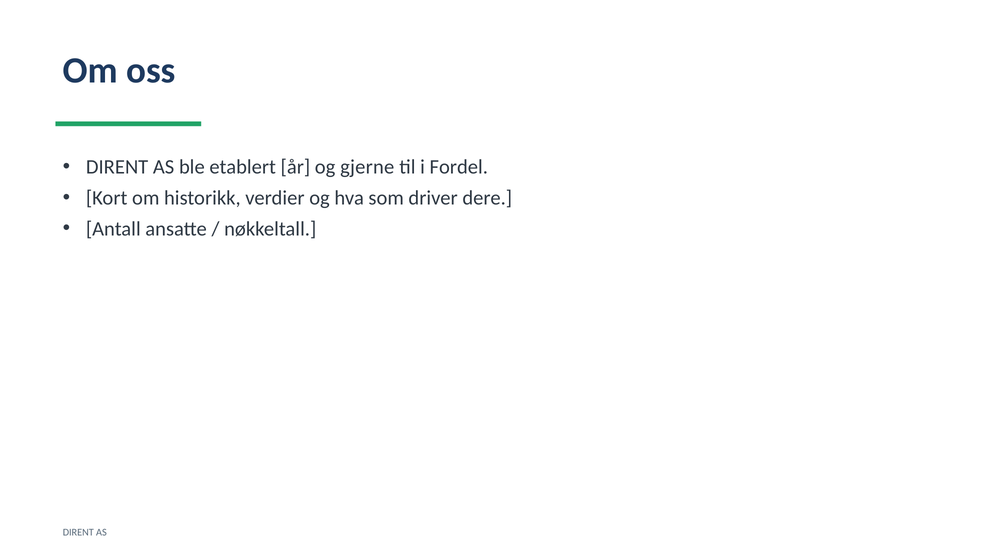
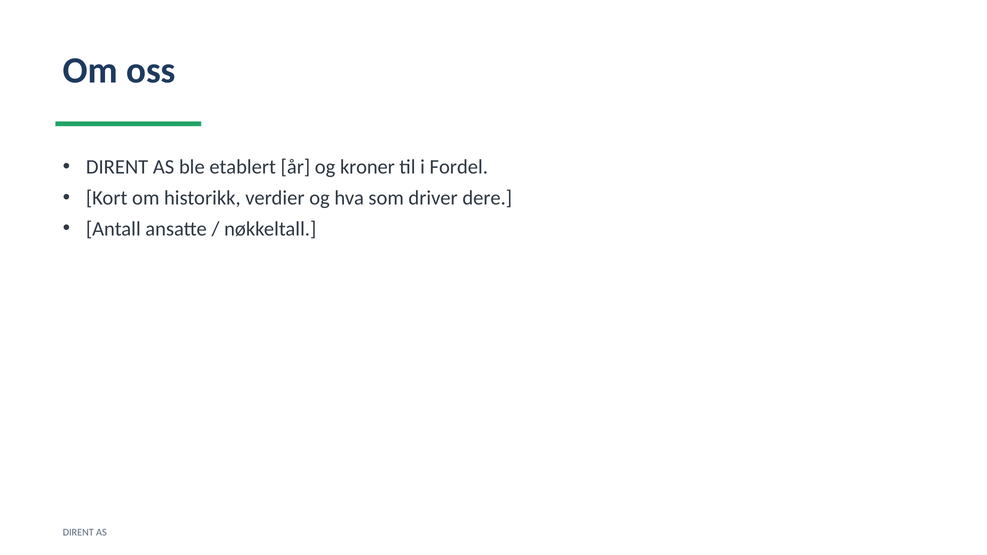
gjerne: gjerne -> kroner (367, 167)
